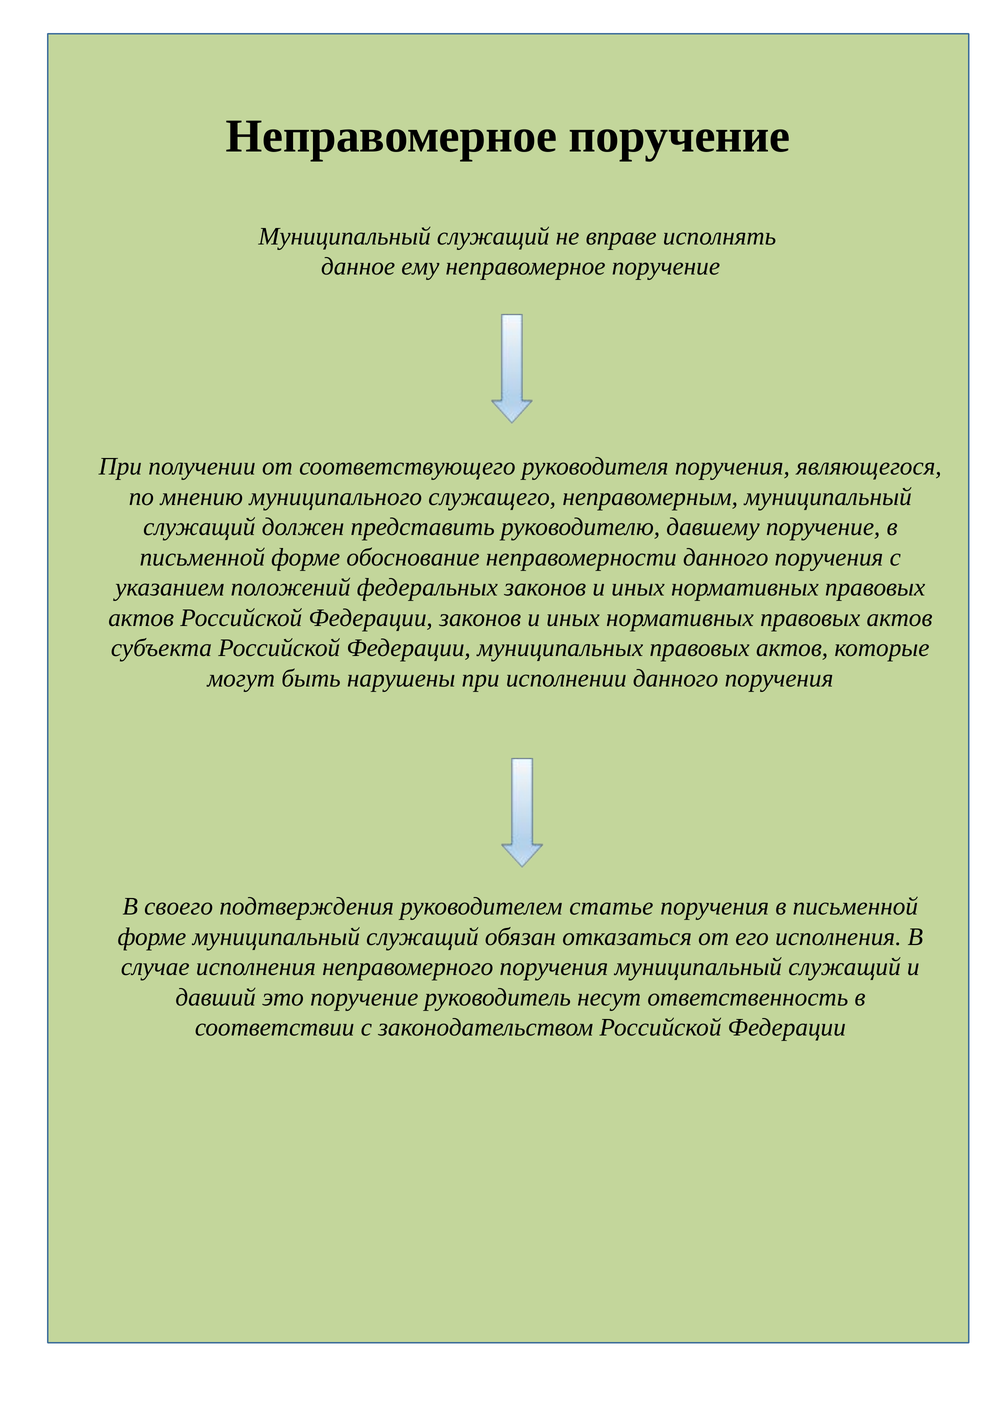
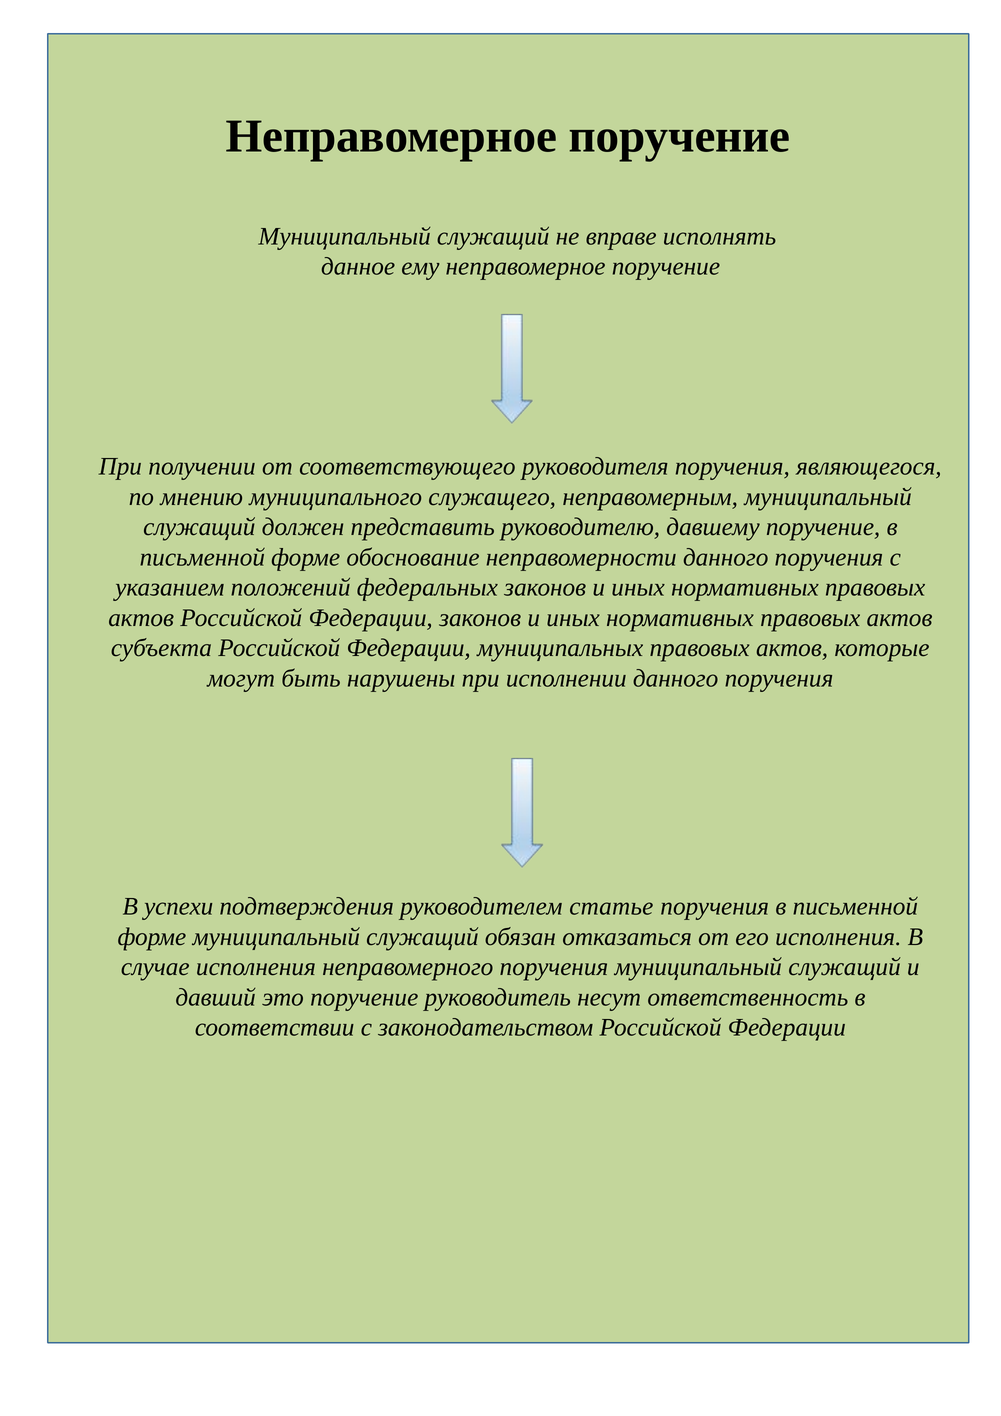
своего: своего -> успехи (179, 907)
